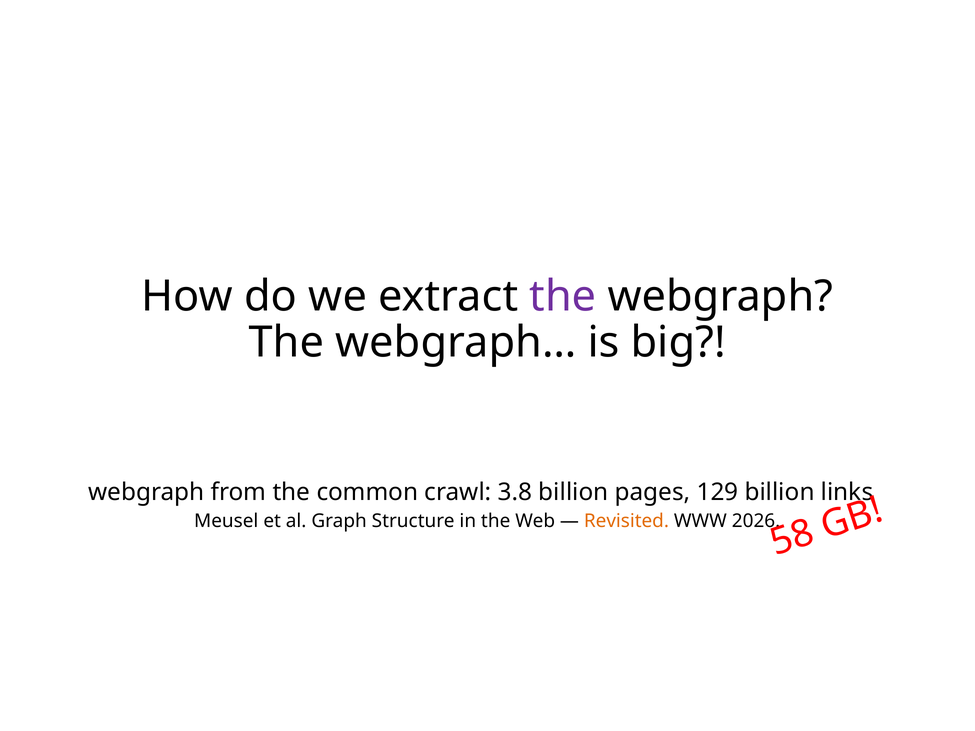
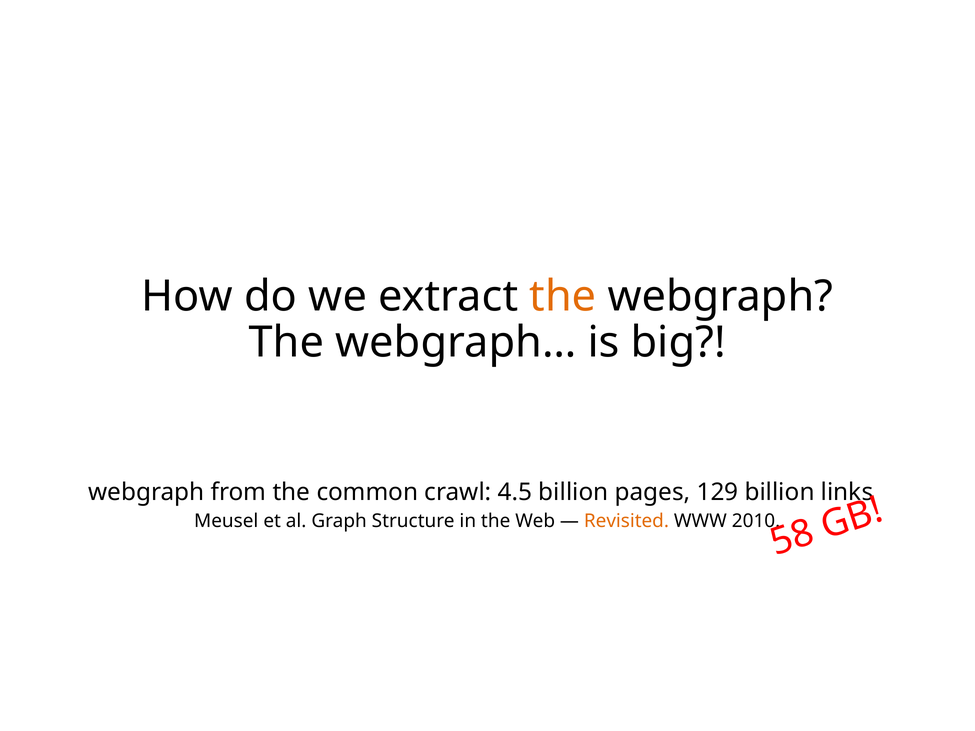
the colour: purple -> orange (563, 296)
3.8: 3.8 -> 4.5 (515, 492)
2026: 2026 -> 2010 (756, 521)
